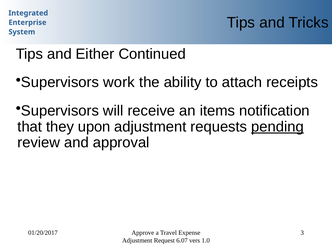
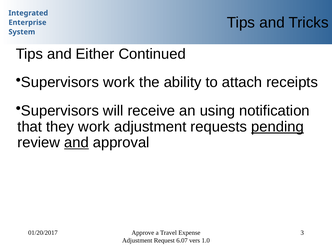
items: items -> using (217, 111)
they upon: upon -> work (94, 127)
and underline: none -> present (76, 143)
